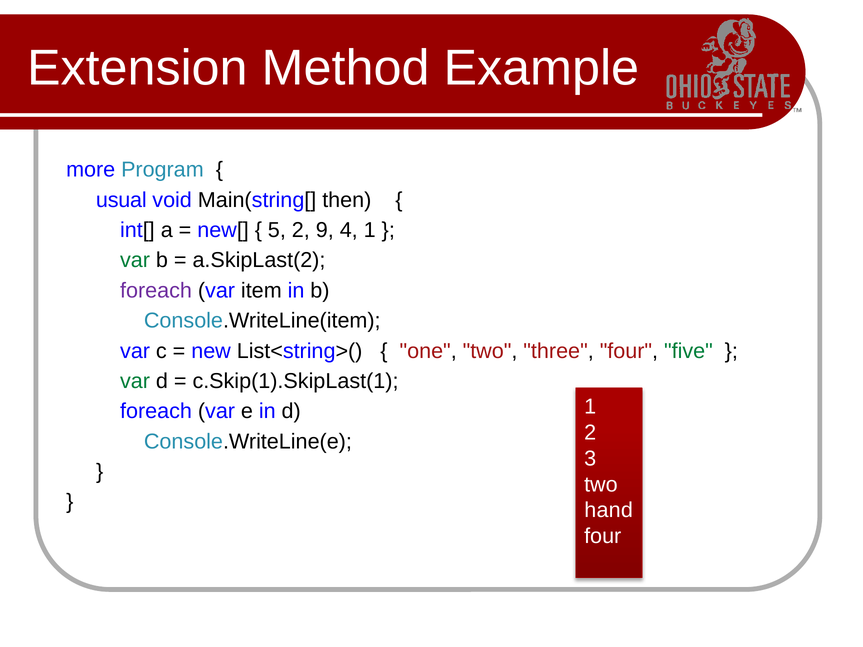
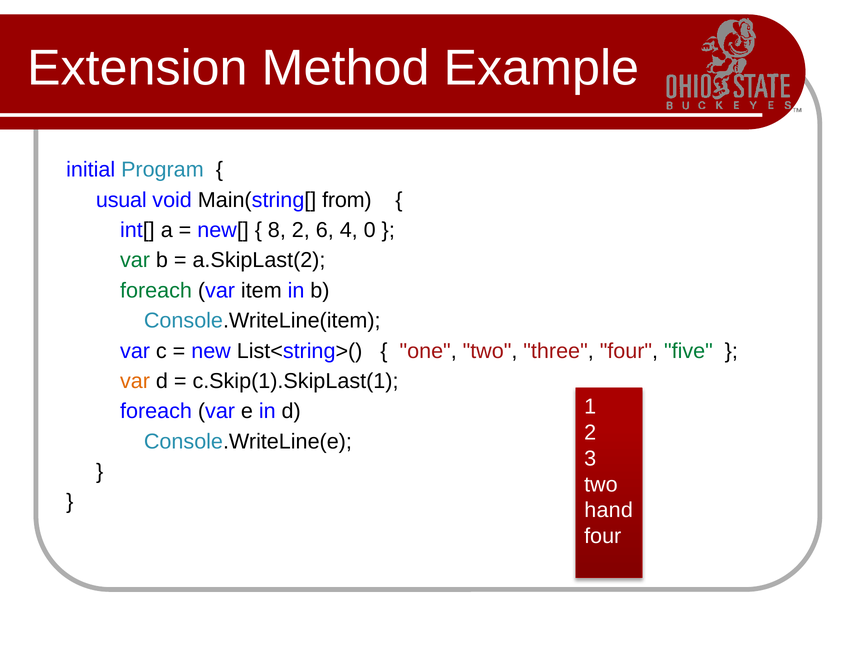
more: more -> initial (91, 170)
then: then -> from (347, 200)
5: 5 -> 8 (277, 230)
9: 9 -> 6 (325, 230)
4 1: 1 -> 0 (370, 230)
foreach colour: purple -> green (156, 291)
var colour: green -> orange (135, 381)
